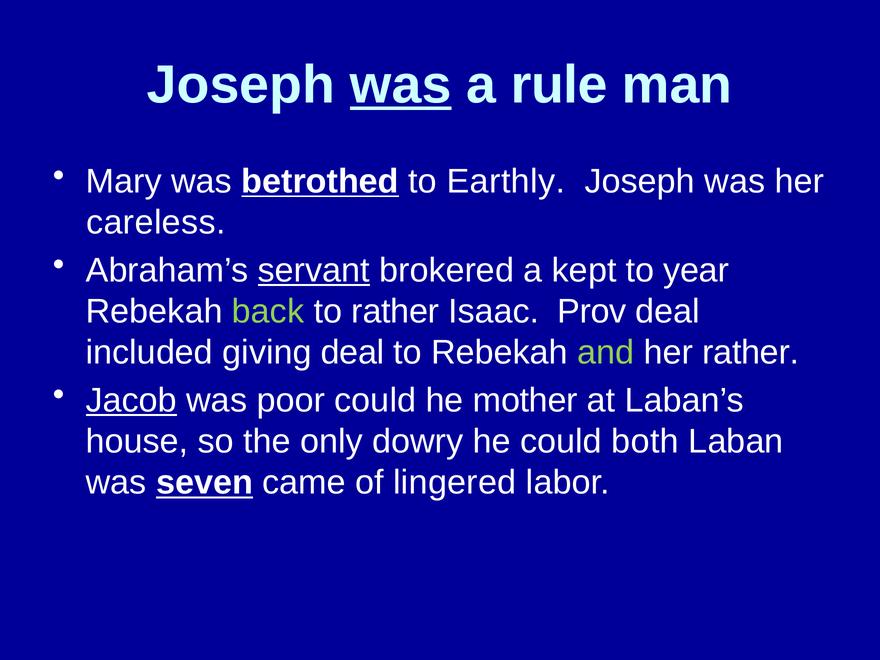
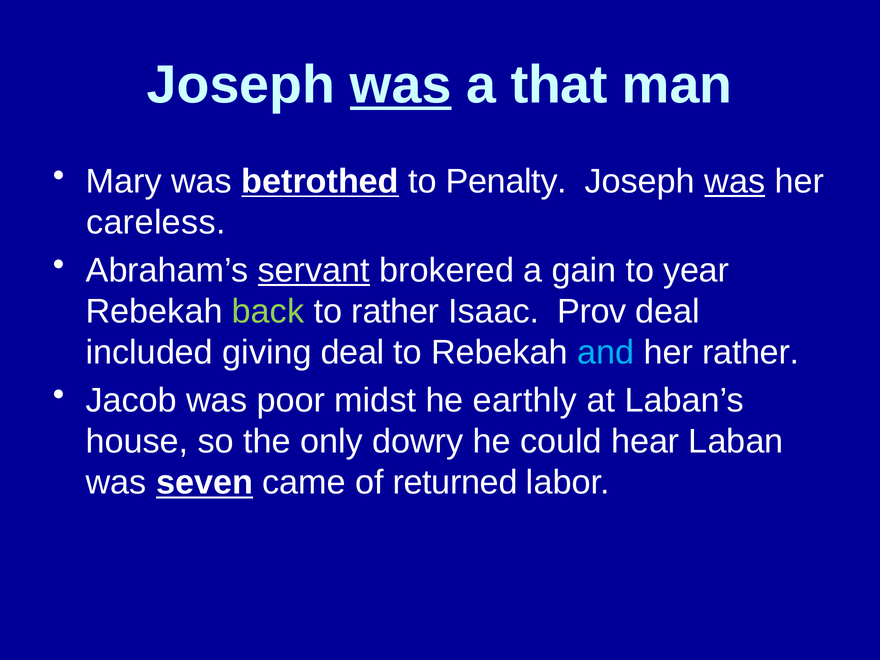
rule: rule -> that (559, 85)
Earthly: Earthly -> Penalty (506, 181)
was underline: none -> present (735, 181)
kept: kept -> gain (584, 270)
and colour: light green -> light blue (606, 353)
Jacob underline: present -> none (131, 401)
poor could: could -> midst (375, 401)
mother: mother -> earthly (525, 401)
both: both -> hear (645, 442)
lingered: lingered -> returned (455, 483)
